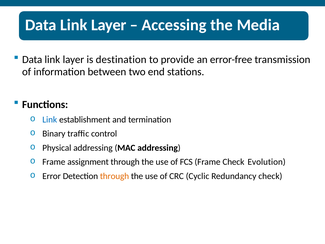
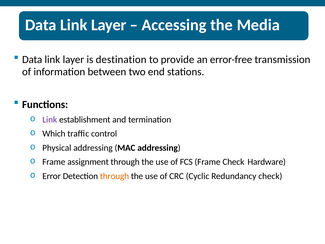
Link colour: blue -> purple (50, 119)
Binary: Binary -> Which (54, 134)
Evolution: Evolution -> Hardware (267, 162)
